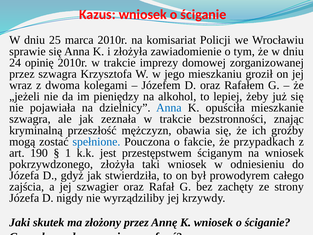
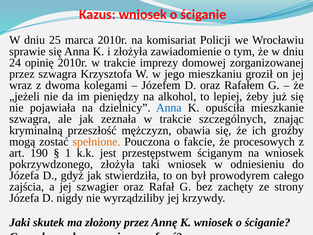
bezstronności: bezstronności -> szczególnych (233, 119)
spełnione colour: blue -> orange (96, 142)
przypadkach: przypadkach -> procesowych (264, 142)
